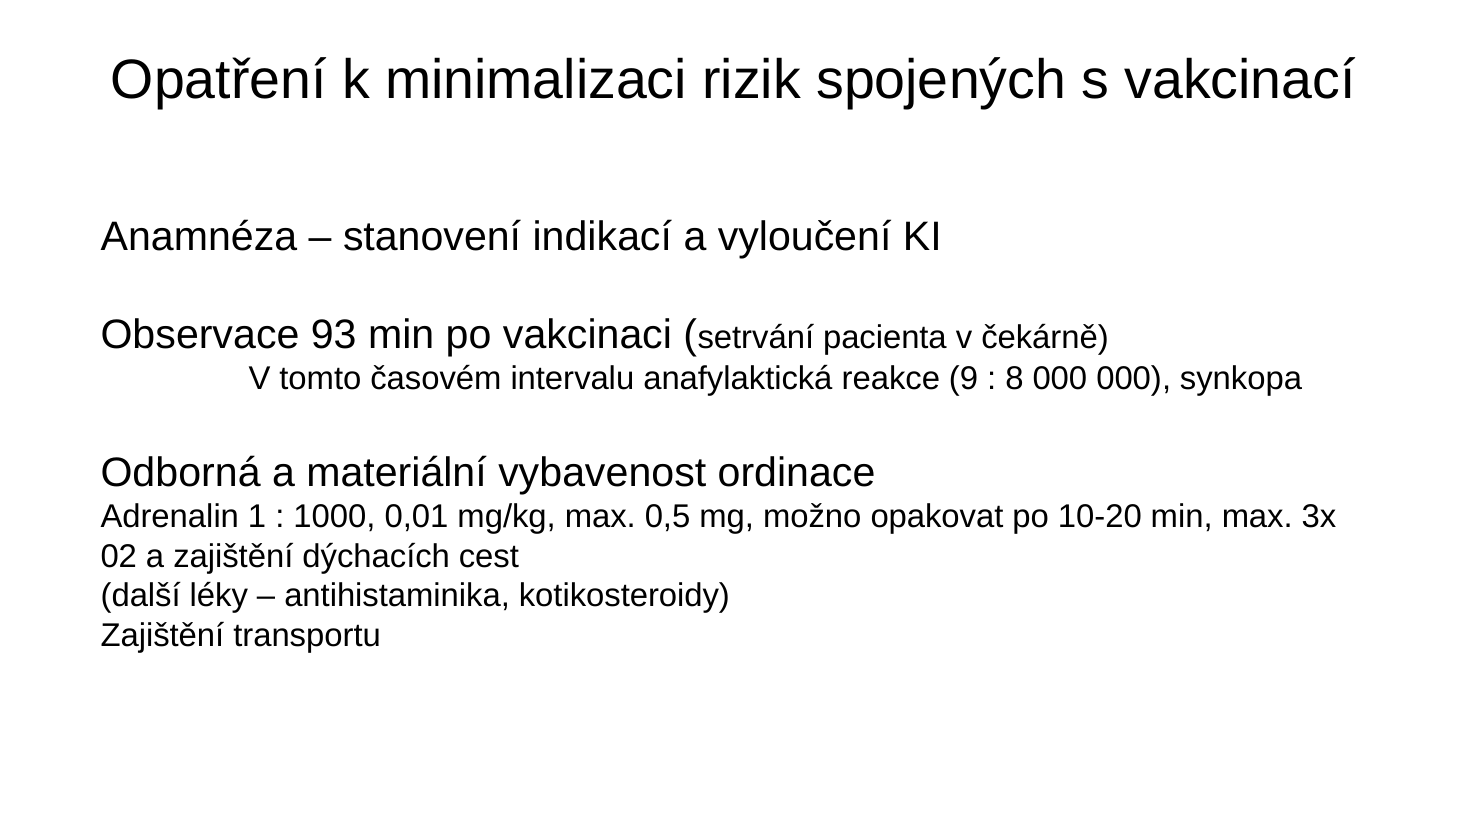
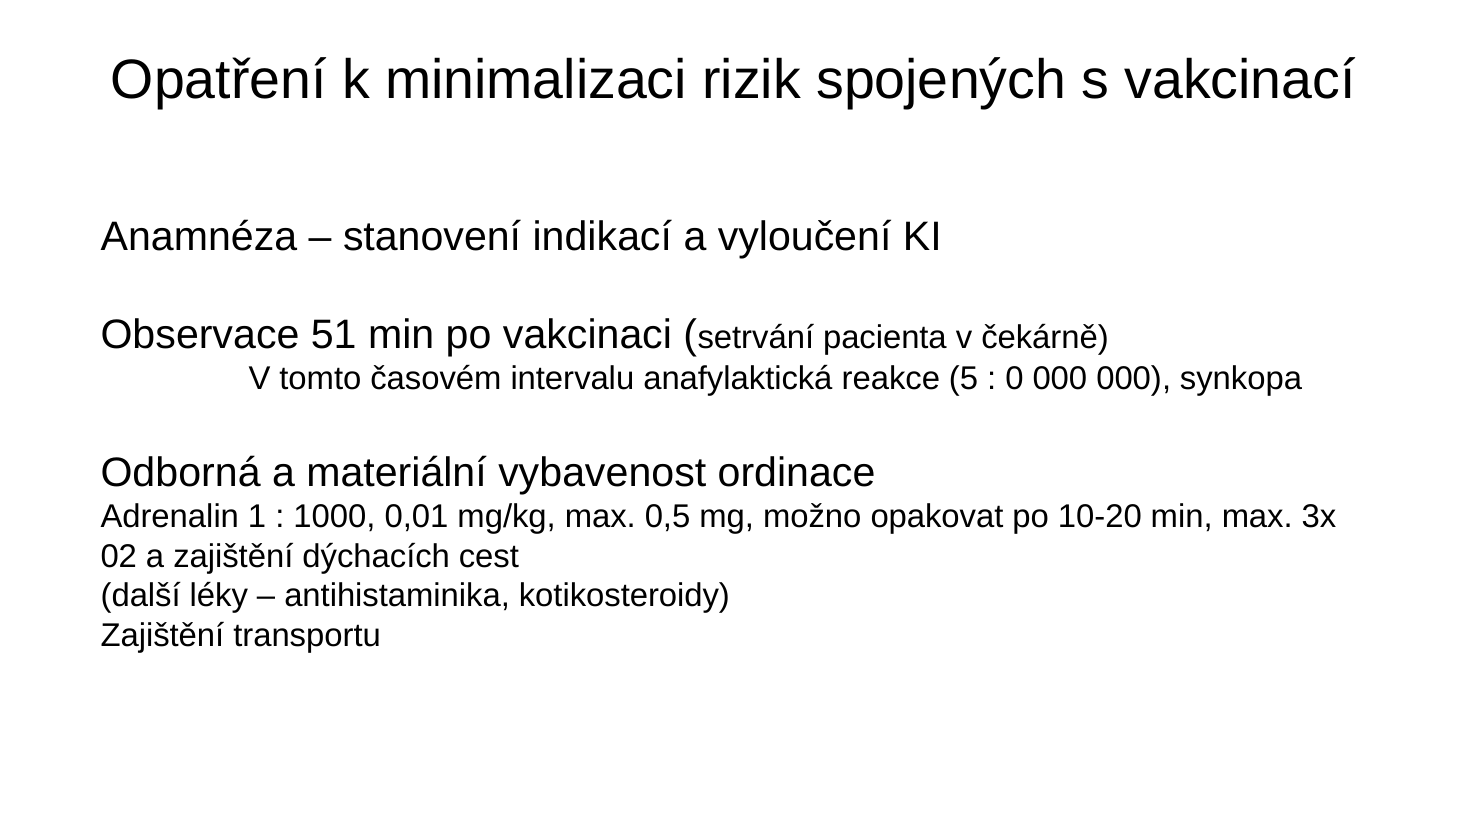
93: 93 -> 51 (334, 335)
9: 9 -> 5 (964, 379)
8: 8 -> 0 (1015, 379)
